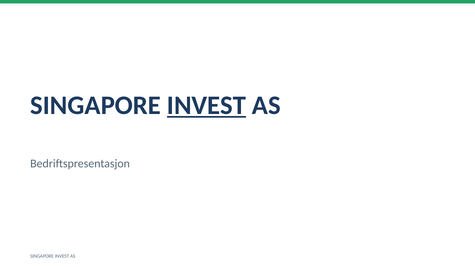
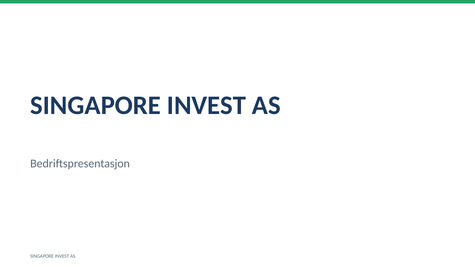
INVEST underline: present -> none (206, 105)
